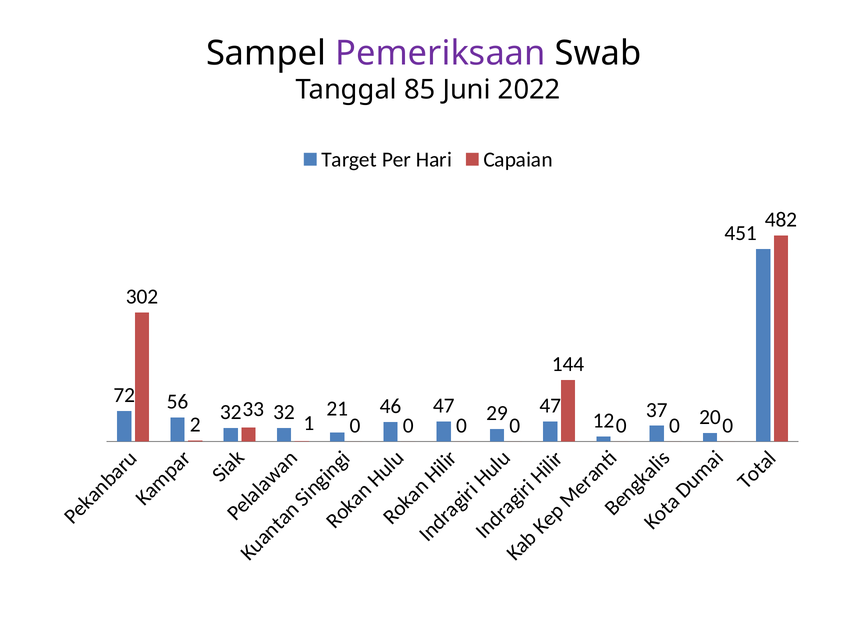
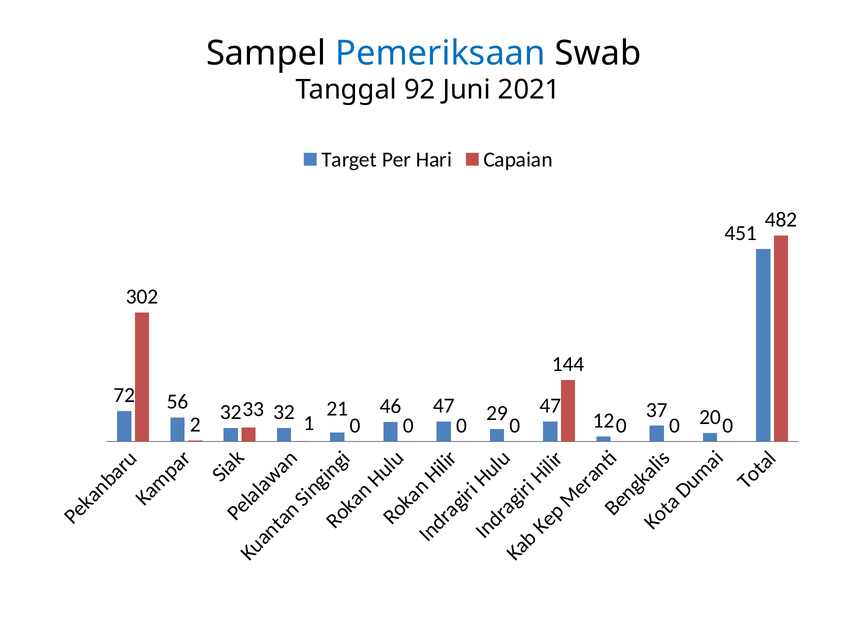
Pemeriksaan colour: purple -> blue (440, 53)
85: 85 -> 92 (420, 90)
2022: 2022 -> 2021 (529, 90)
